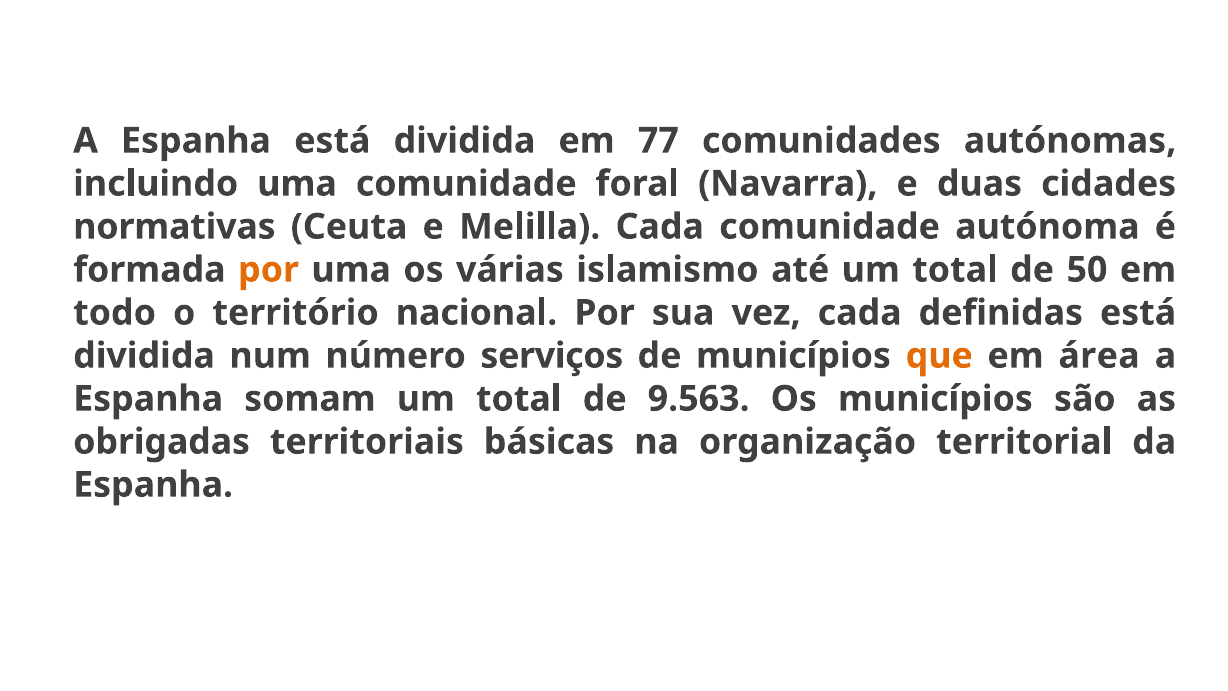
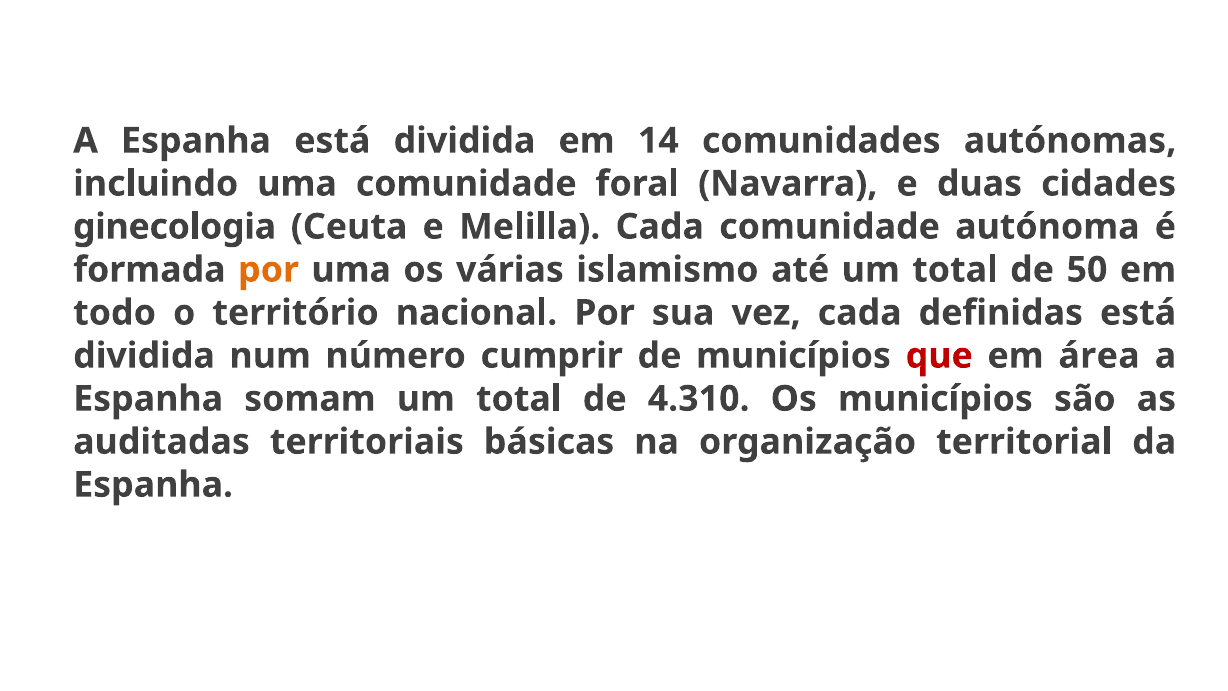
77: 77 -> 14 (658, 141)
normativas: normativas -> ginecologia (174, 227)
serviços: serviços -> cumprir (552, 356)
que colour: orange -> red (939, 356)
9.563: 9.563 -> 4.310 (699, 399)
obrigadas: obrigadas -> auditadas (162, 442)
